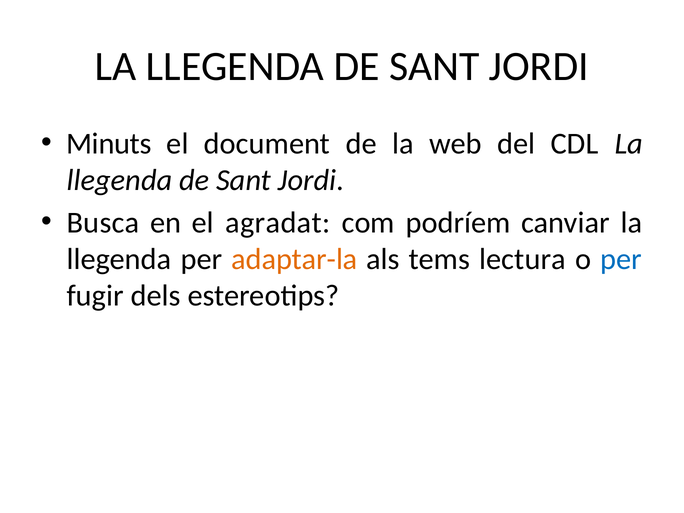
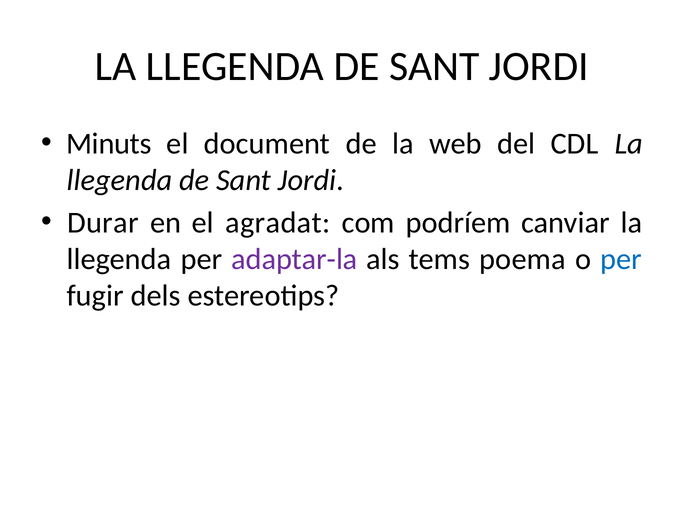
Busca: Busca -> Durar (103, 223)
adaptar-la colour: orange -> purple (294, 259)
lectura: lectura -> poema (523, 259)
